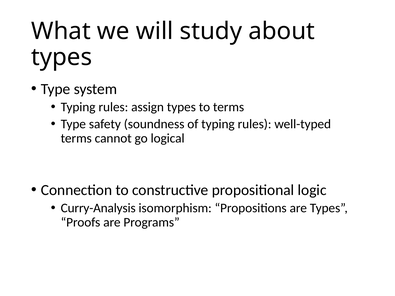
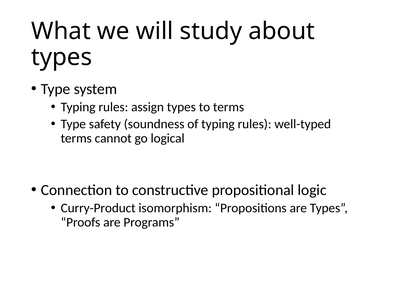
Curry-Analysis: Curry-Analysis -> Curry-Product (98, 208)
